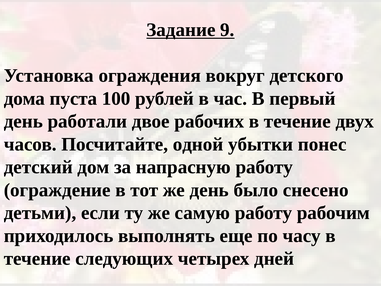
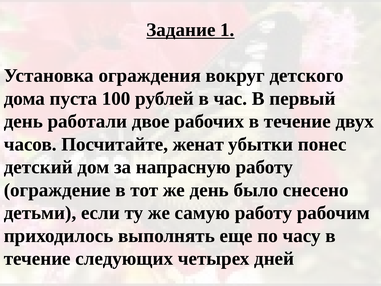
9: 9 -> 1 (227, 30)
одной: одной -> женат (198, 144)
